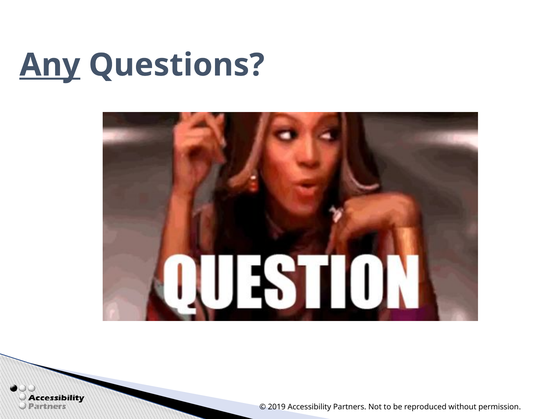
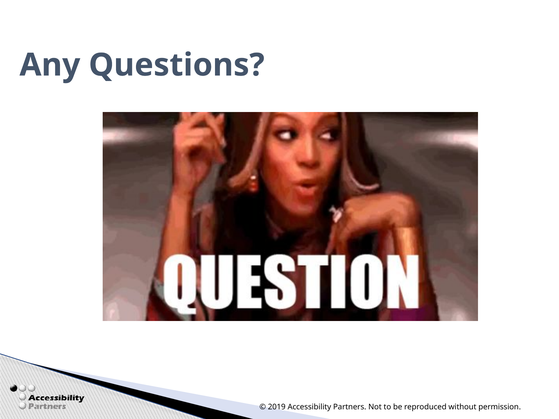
Any underline: present -> none (50, 65)
